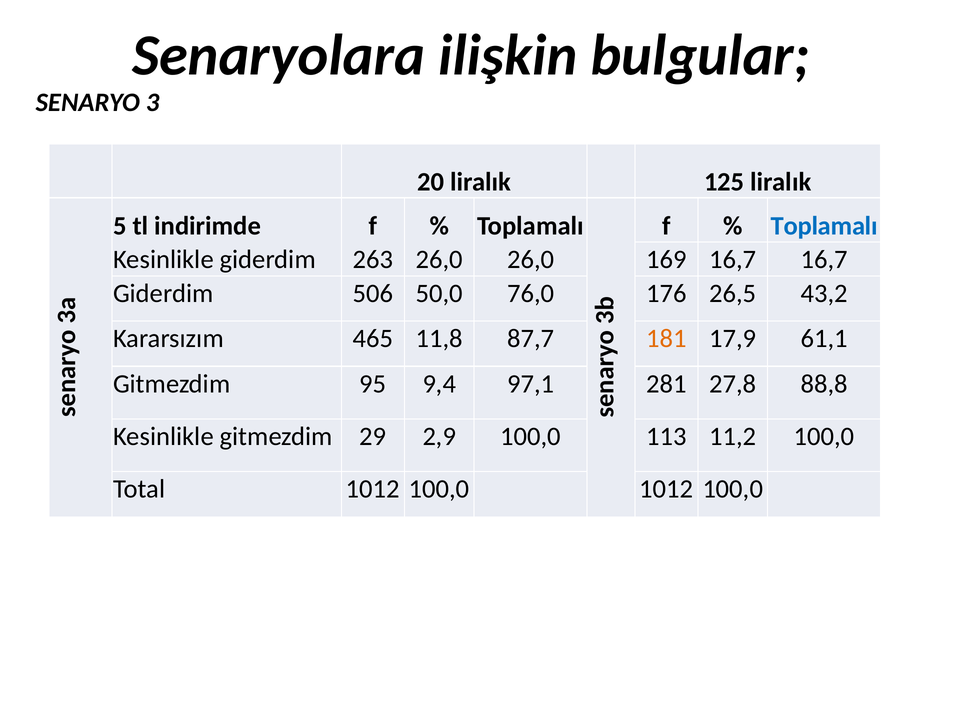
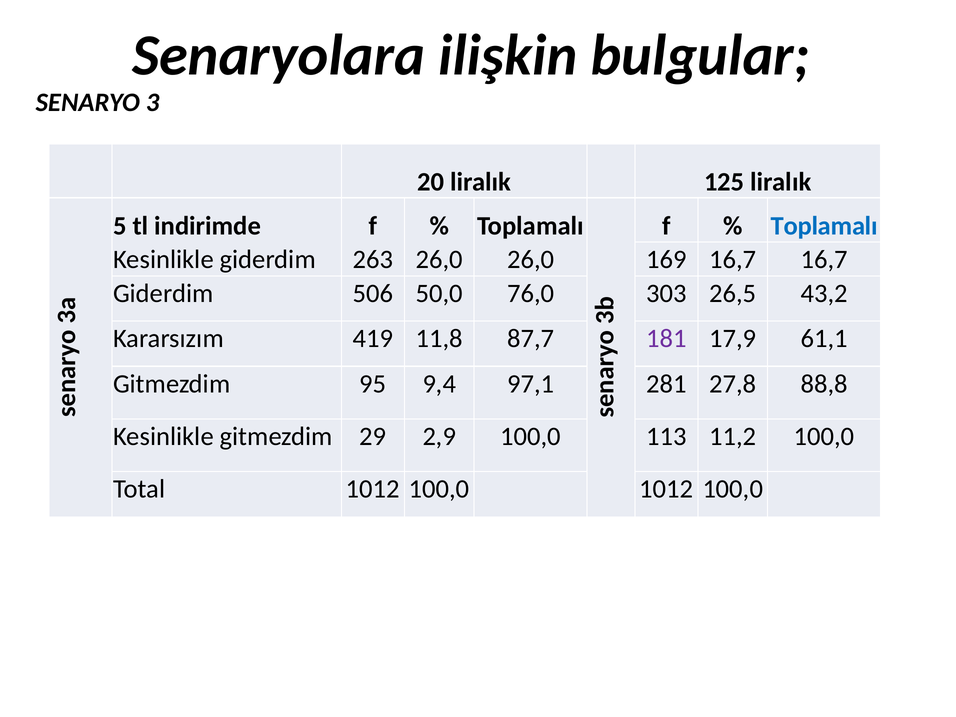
176: 176 -> 303 (666, 293)
465: 465 -> 419 (373, 339)
181 colour: orange -> purple (666, 339)
